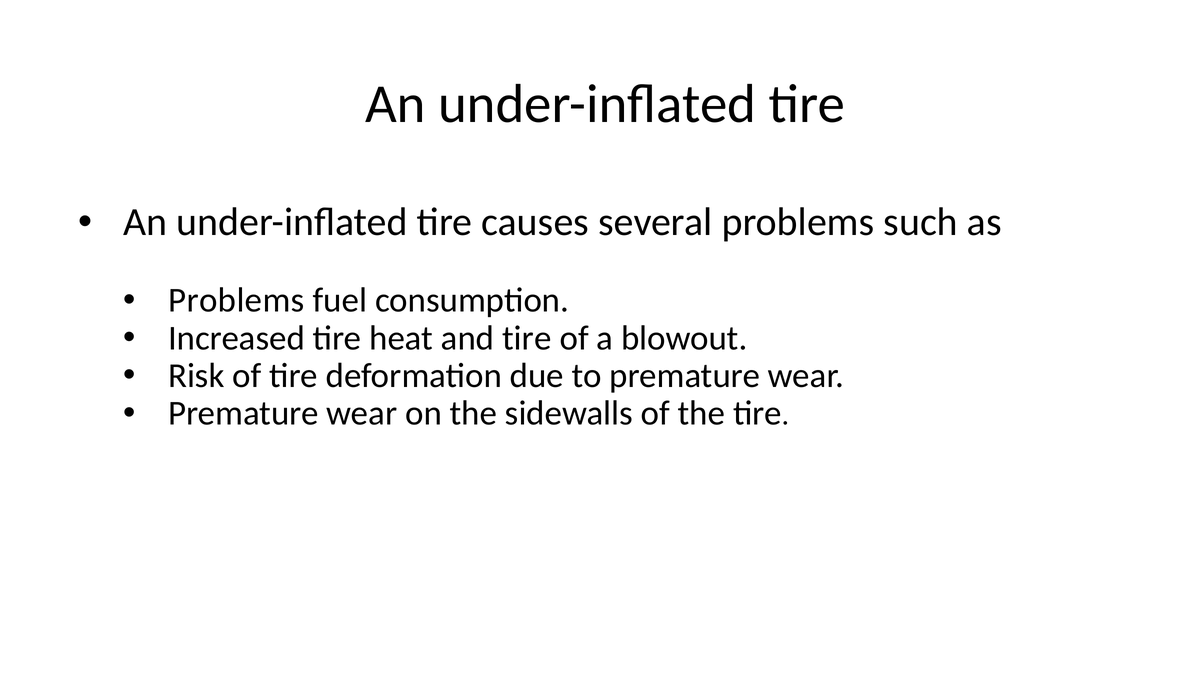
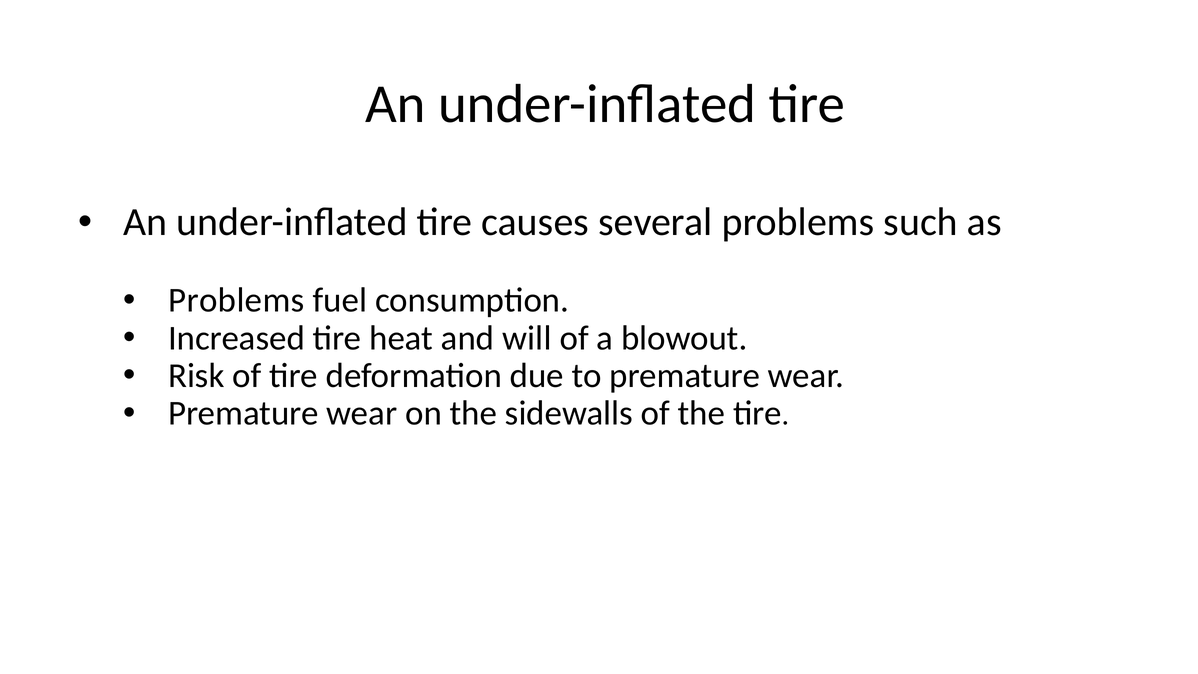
and tire: tire -> will (527, 338)
